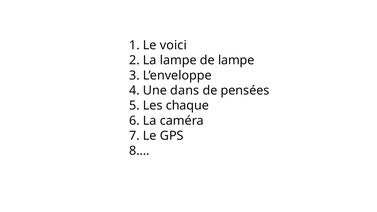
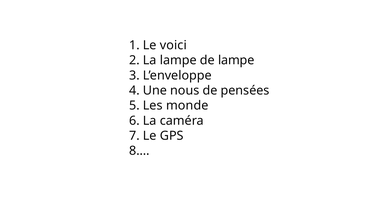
dans: dans -> nous (185, 91)
chaque: chaque -> monde (187, 106)
